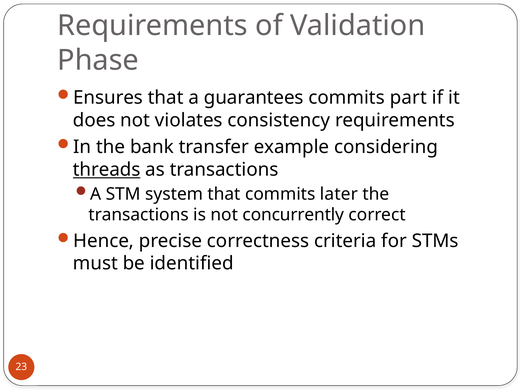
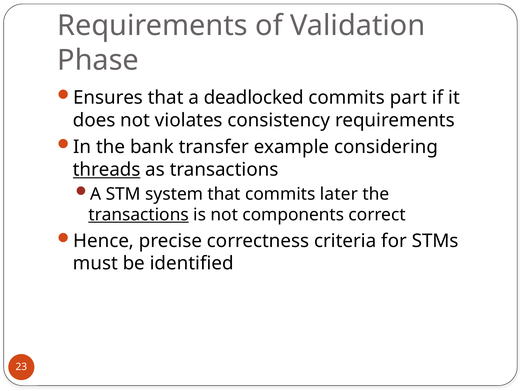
guarantees: guarantees -> deadlocked (254, 98)
transactions underline: none -> present (139, 215)
concurrently: concurrently -> components (293, 215)
